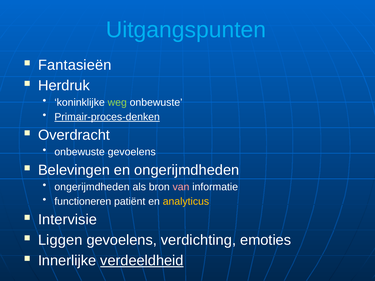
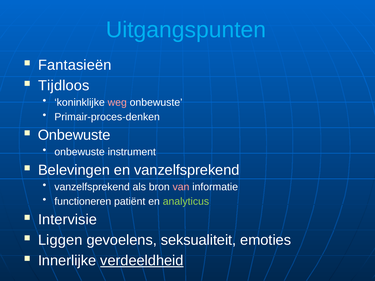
Herdruk: Herdruk -> Tijdloos (64, 86)
weg colour: light green -> pink (117, 102)
Primair-proces-denken underline: present -> none (107, 117)
Overdracht: Overdracht -> Onbewuste (74, 135)
onbewuste gevoelens: gevoelens -> instrument (132, 152)
en ongerijmdheden: ongerijmdheden -> vanzelfsprekend (187, 170)
ongerijmdheden: ongerijmdheden -> vanzelfsprekend (92, 187)
analyticus colour: yellow -> light green (186, 202)
verdichting: verdichting -> seksualiteit (199, 240)
